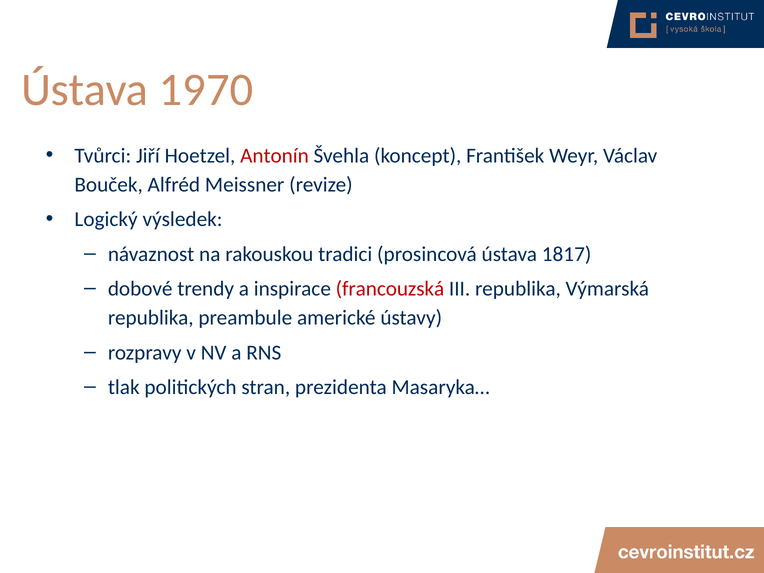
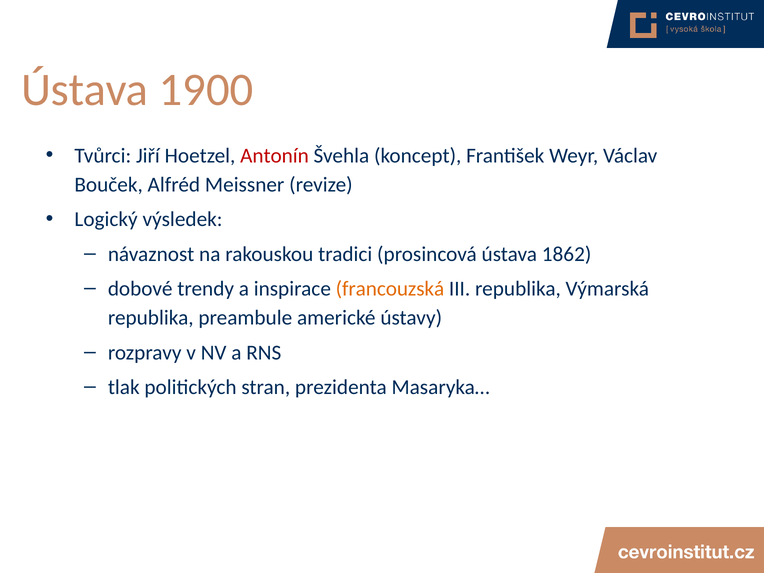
1970: 1970 -> 1900 (206, 90)
1817: 1817 -> 1862 (567, 254)
francouzská colour: red -> orange (390, 289)
